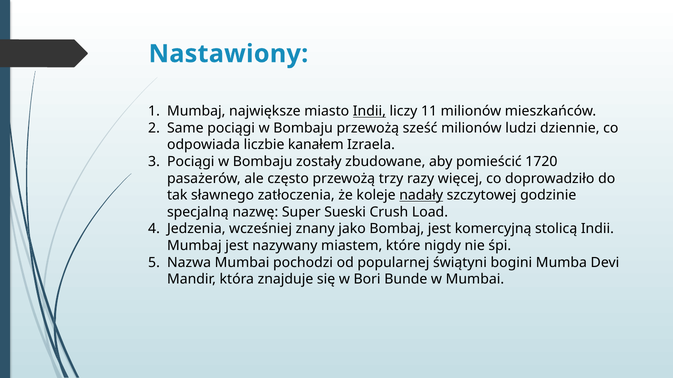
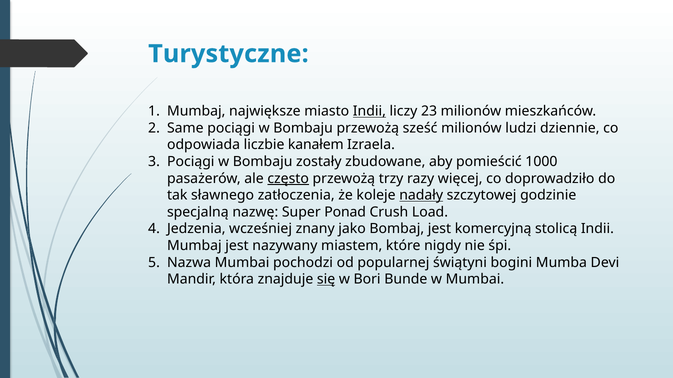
Nastawiony: Nastawiony -> Turystyczne (228, 54)
11: 11 -> 23 (429, 111)
1720: 1720 -> 1000 (541, 162)
często underline: none -> present (288, 179)
Sueski: Sueski -> Ponad (345, 212)
się underline: none -> present (326, 280)
